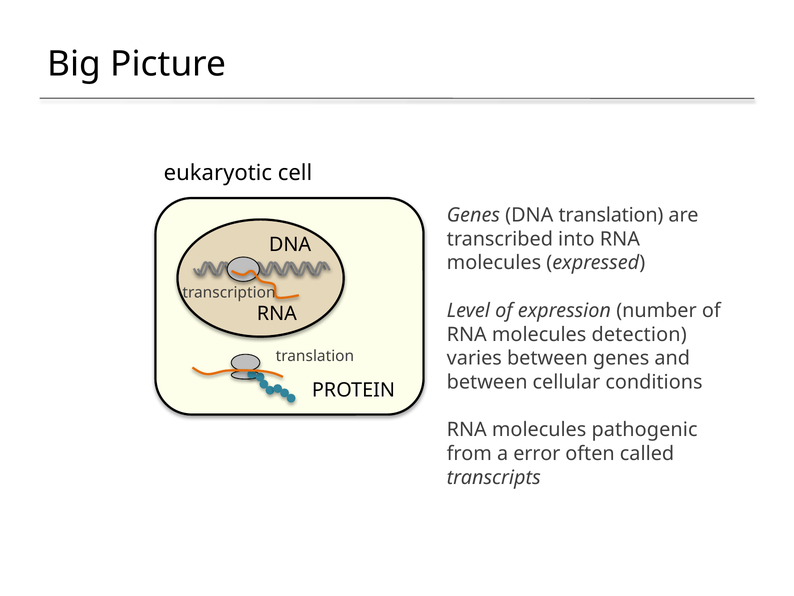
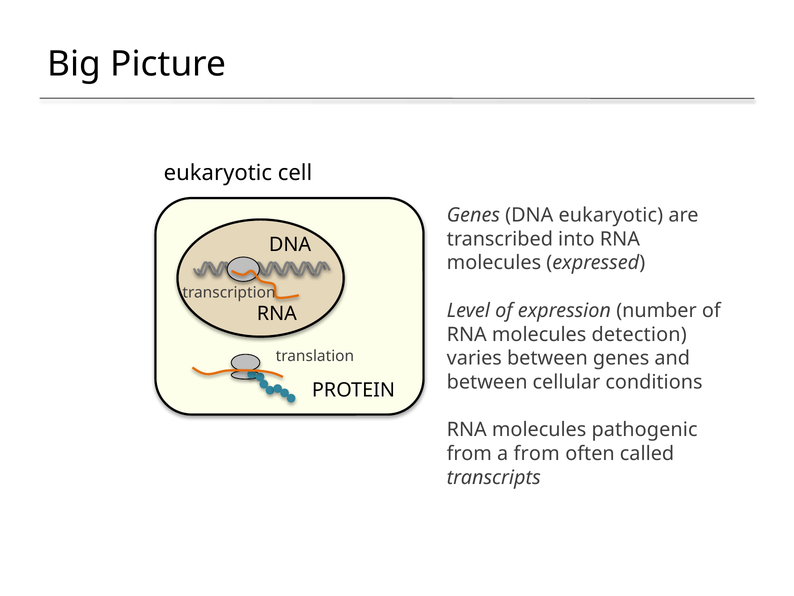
DNA translation: translation -> eukaryotic (611, 215)
a error: error -> from (537, 453)
